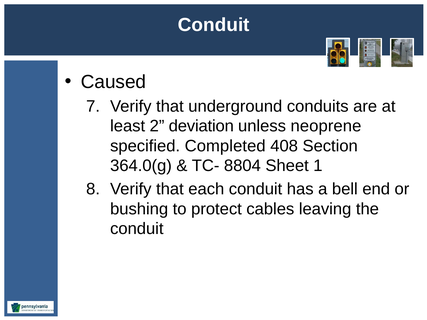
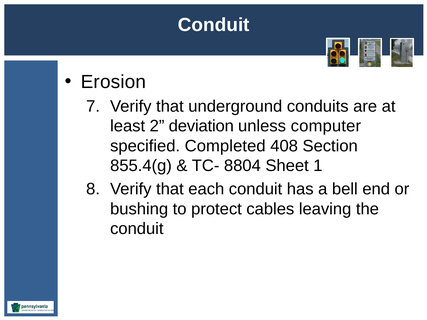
Caused: Caused -> Erosion (113, 82)
neoprene: neoprene -> computer (326, 126)
364.0(g: 364.0(g -> 855.4(g (141, 166)
